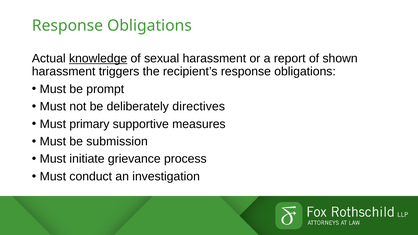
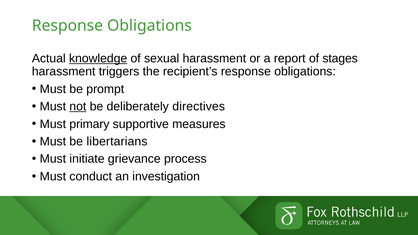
shown: shown -> stages (340, 58)
not underline: none -> present (78, 107)
submission: submission -> libertarians (117, 142)
